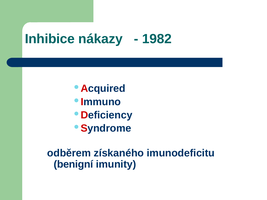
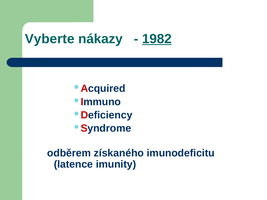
Inhibice: Inhibice -> Vyberte (50, 39)
1982 underline: none -> present (157, 39)
benigní: benigní -> latence (73, 164)
